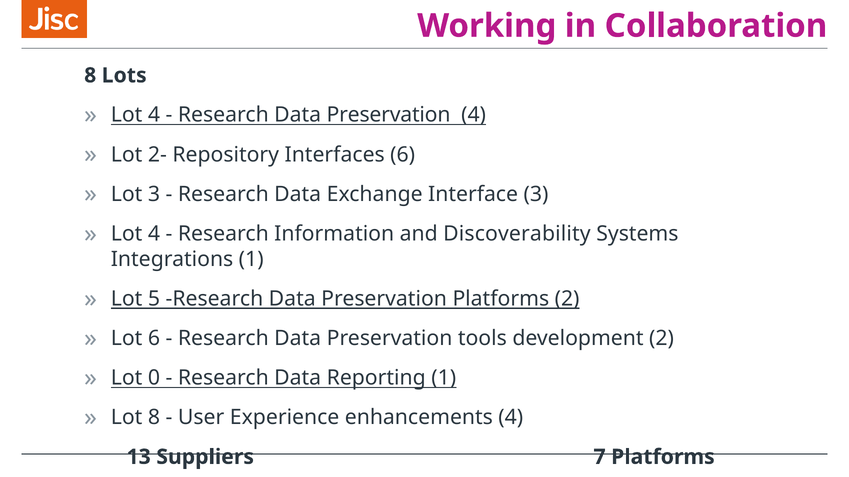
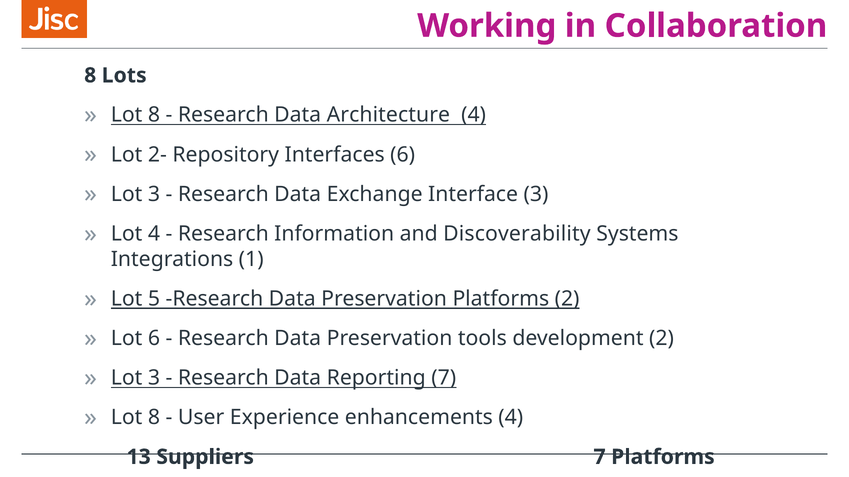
4: 4 -> 8 (154, 115)
Preservation: Preservation -> Architecture (388, 115)
0: 0 -> 3 (154, 378)
Reporting 1: 1 -> 7 (444, 378)
